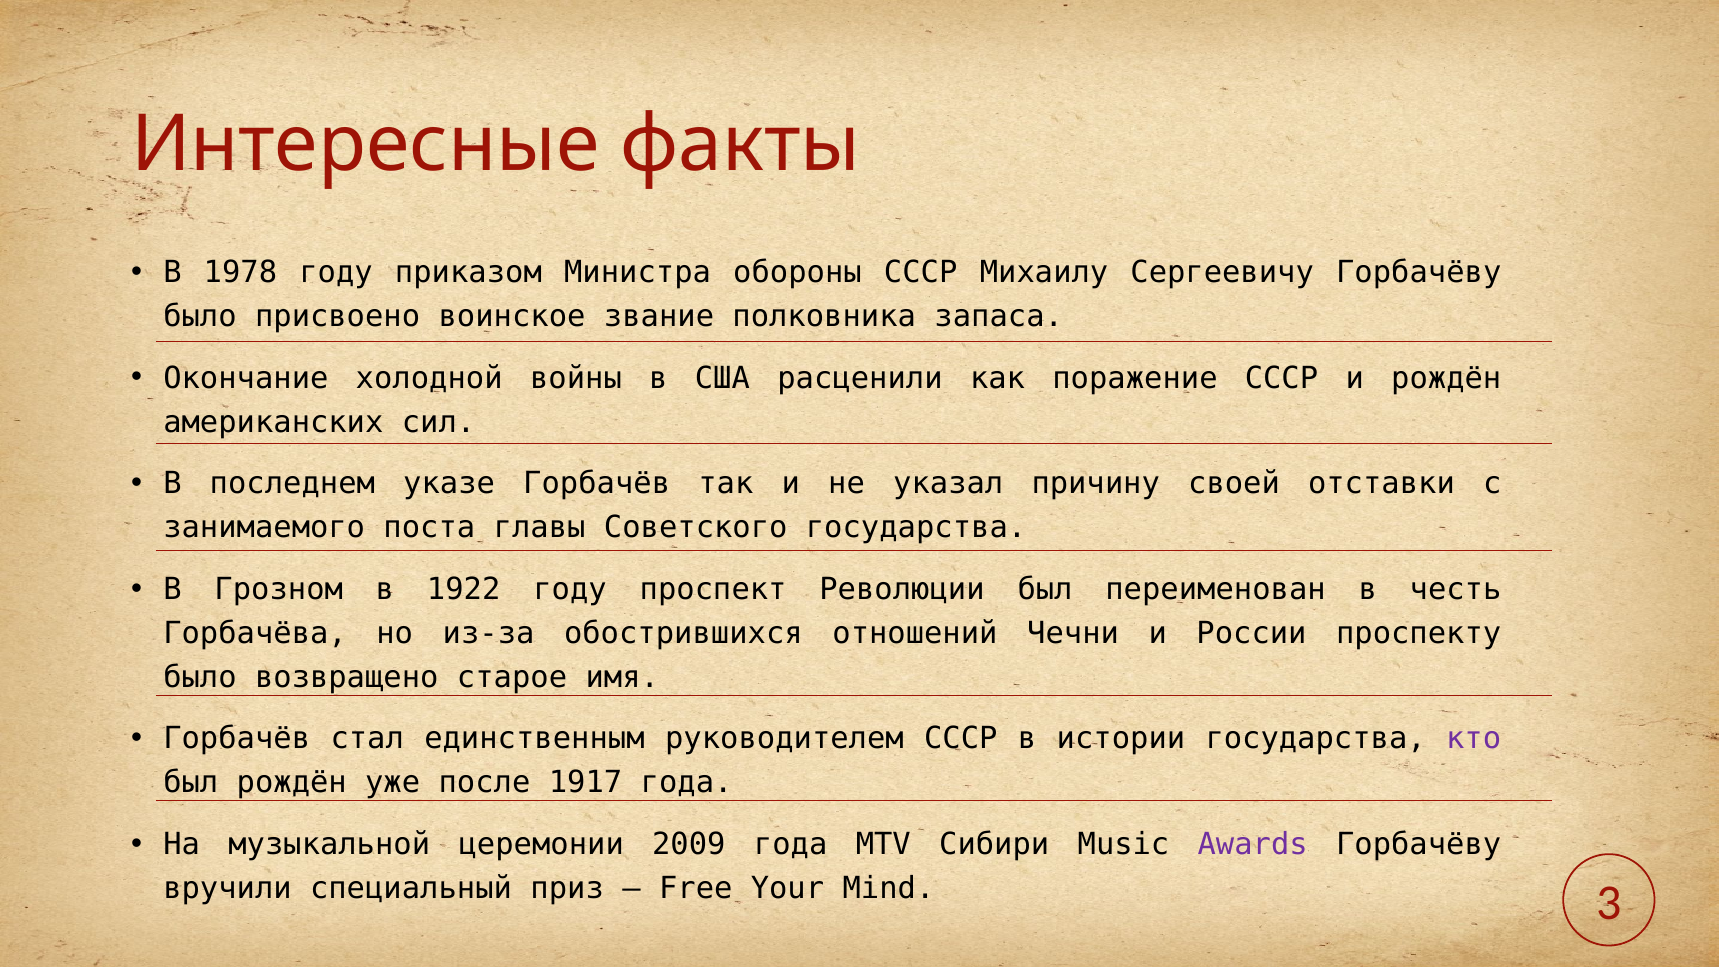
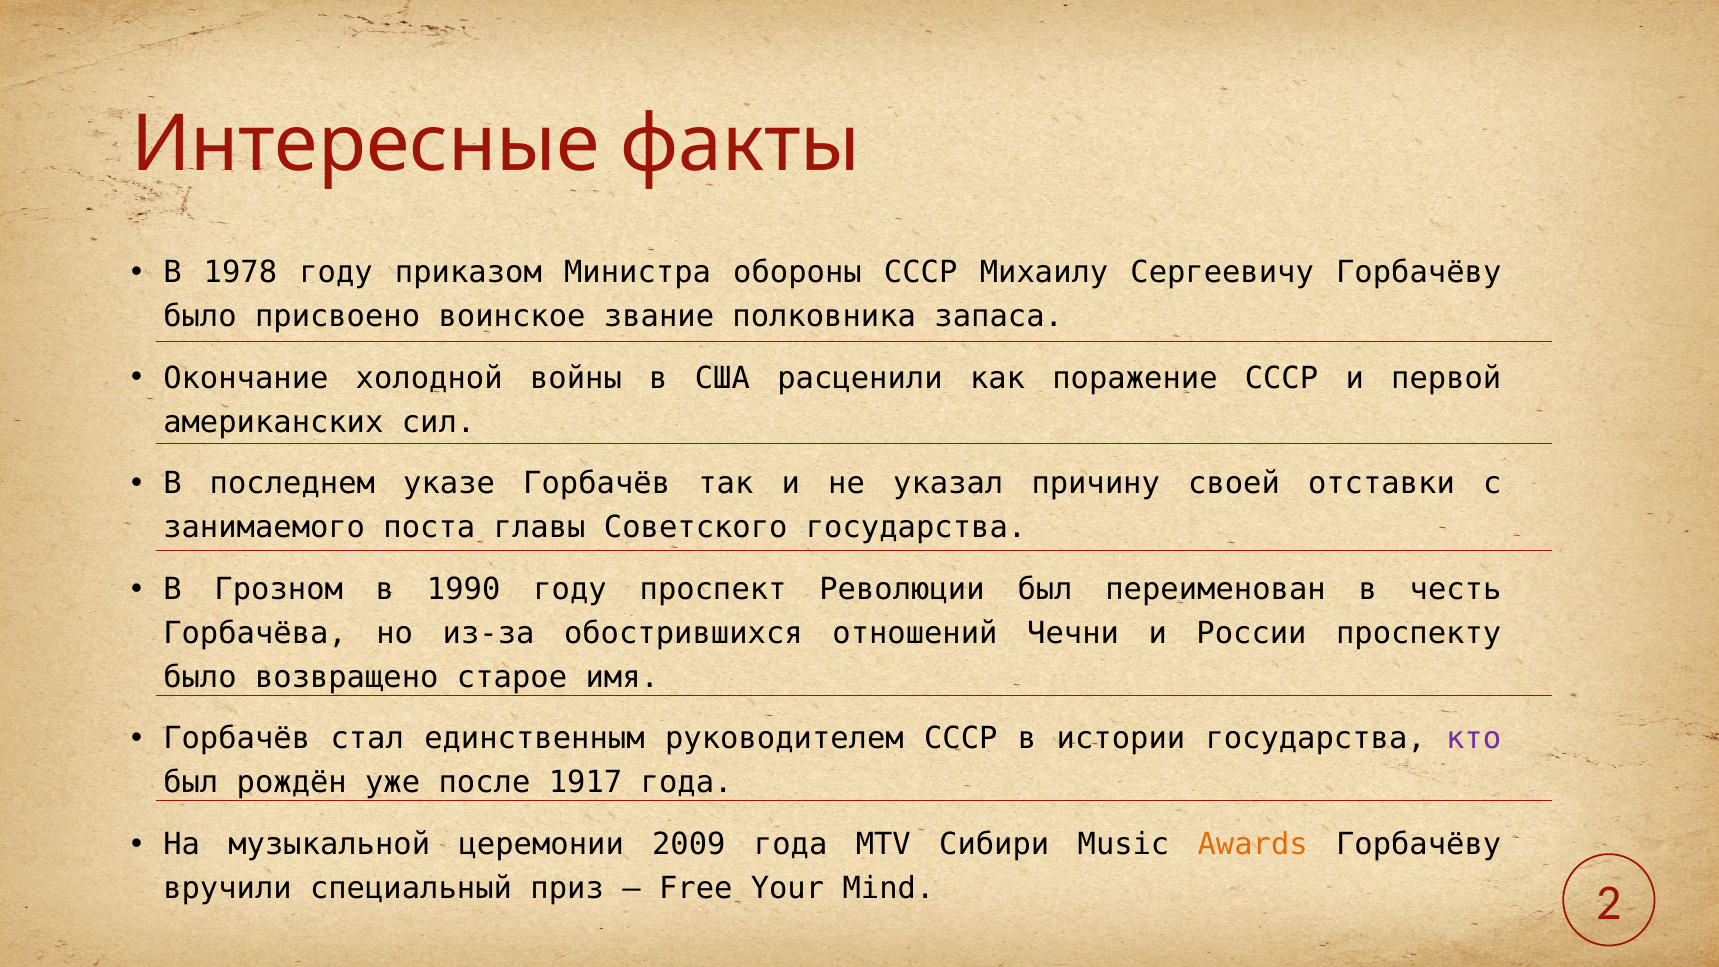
и рождён: рождён -> первой (1446, 378)
1922: 1922 -> 1990 (464, 589)
Awards colour: purple -> orange (1253, 845)
3: 3 -> 2 (1609, 903)
